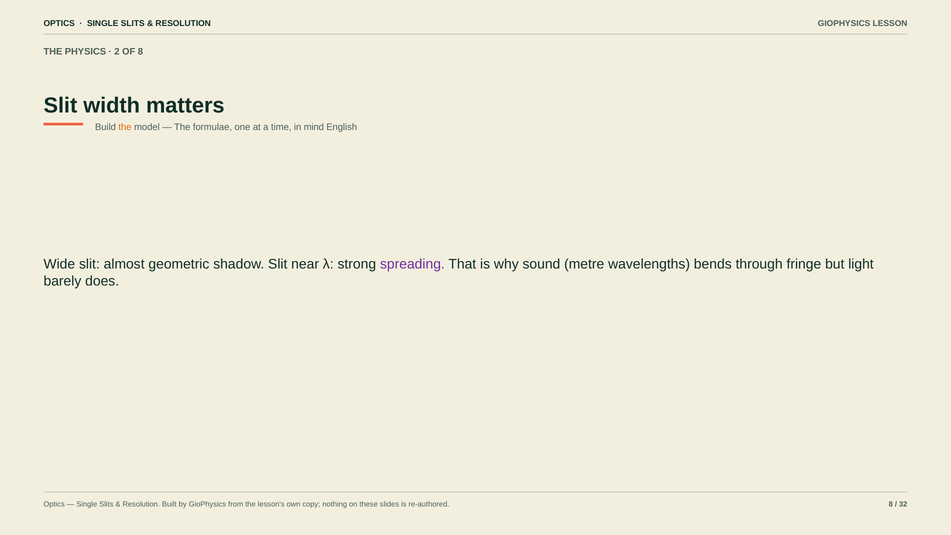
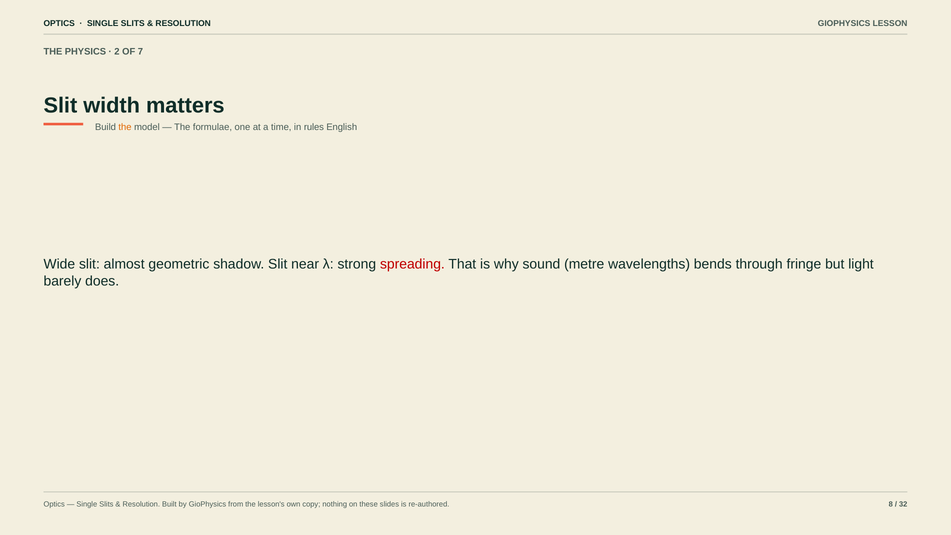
OF 8: 8 -> 7 (140, 52)
mind: mind -> rules (314, 127)
spreading colour: purple -> red (412, 264)
